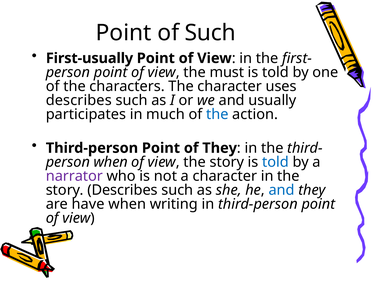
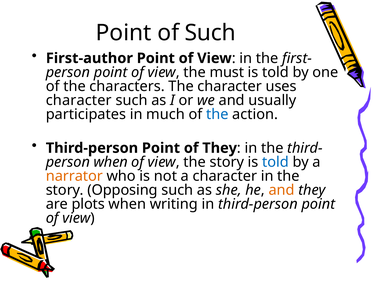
First-usually: First-usually -> First-author (89, 58)
describes: describes -> character (79, 100)
narrator colour: purple -> orange (74, 176)
story Describes: Describes -> Opposing (122, 190)
and colour: blue -> orange (282, 190)
have: have -> plots (88, 204)
